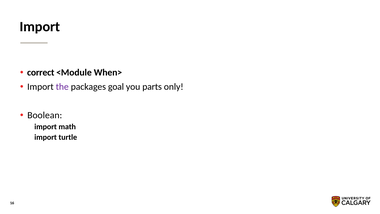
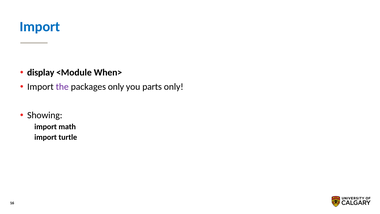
Import colour: black -> blue (40, 27)
correct: correct -> display (41, 73)
packages goal: goal -> only (116, 87)
Boolean: Boolean -> Showing (45, 115)
